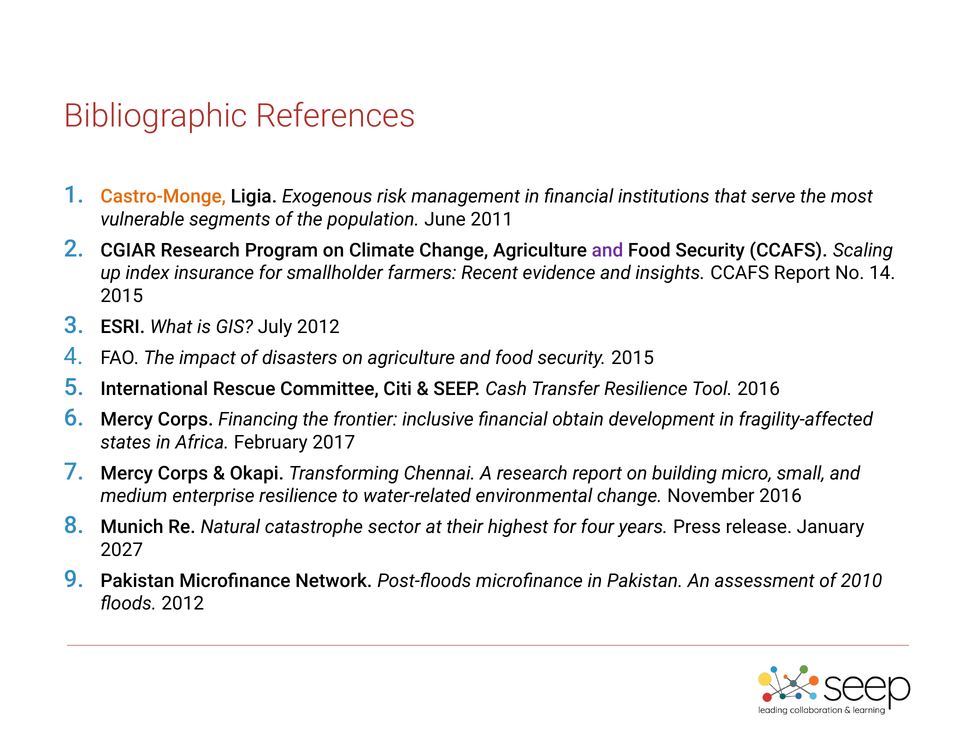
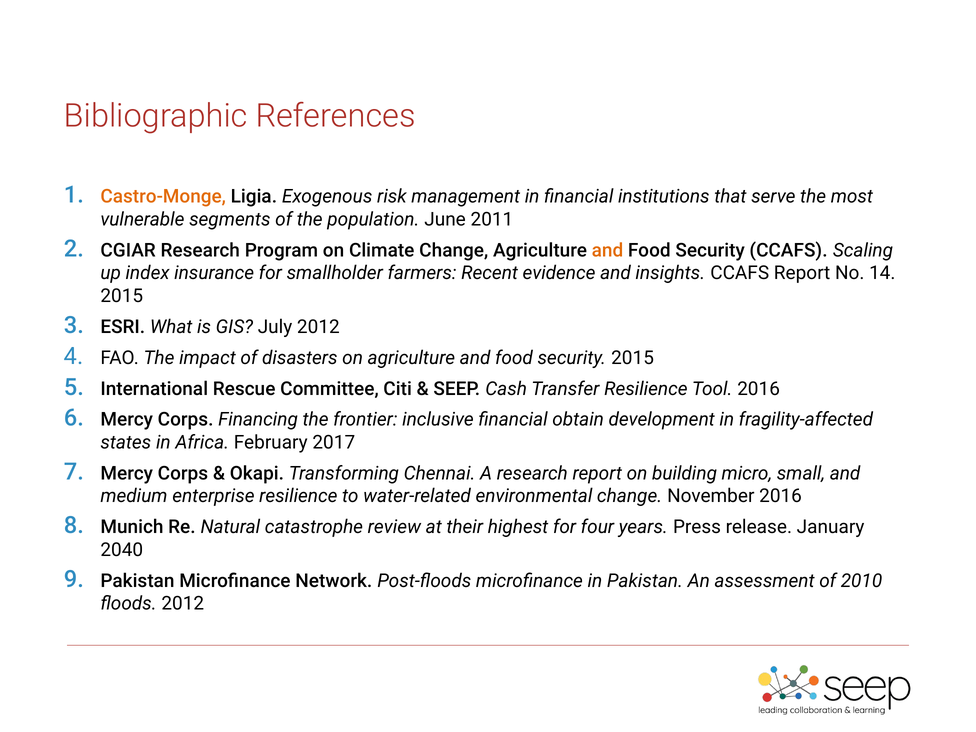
and colour: purple -> orange (607, 250)
sector: sector -> review (394, 527)
2027: 2027 -> 2040 (122, 550)
